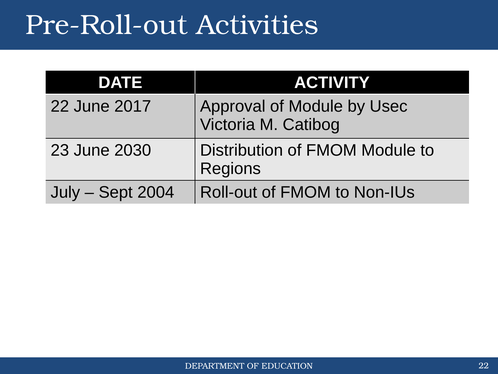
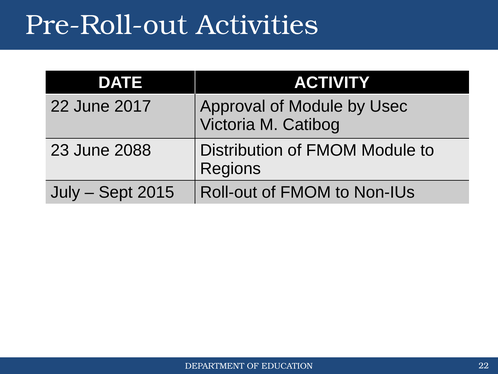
2030: 2030 -> 2088 (133, 150)
2004: 2004 -> 2015 (156, 192)
